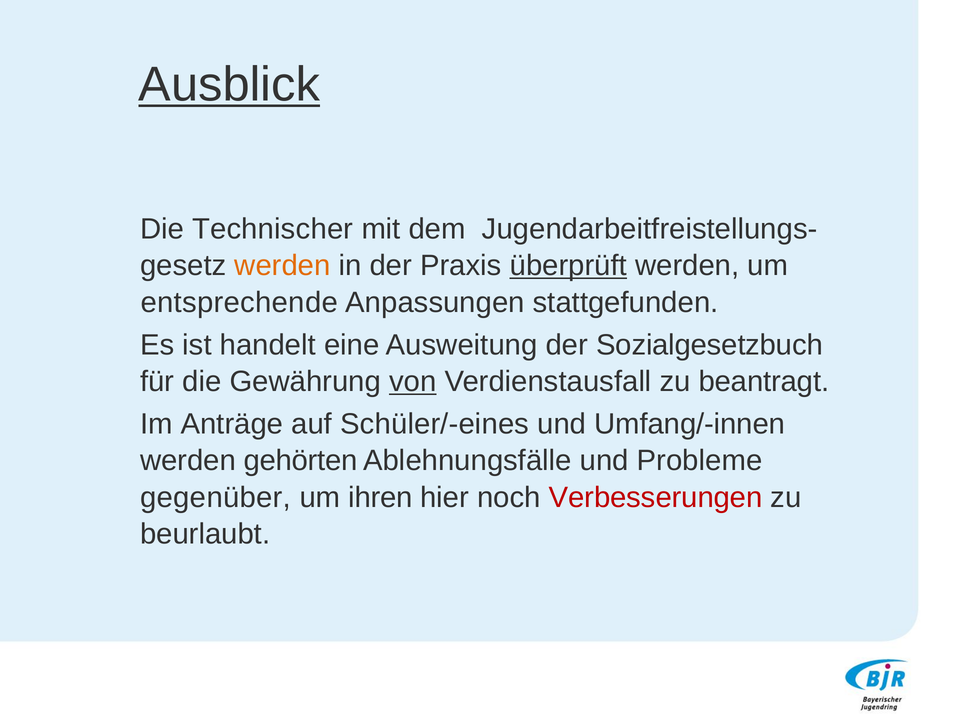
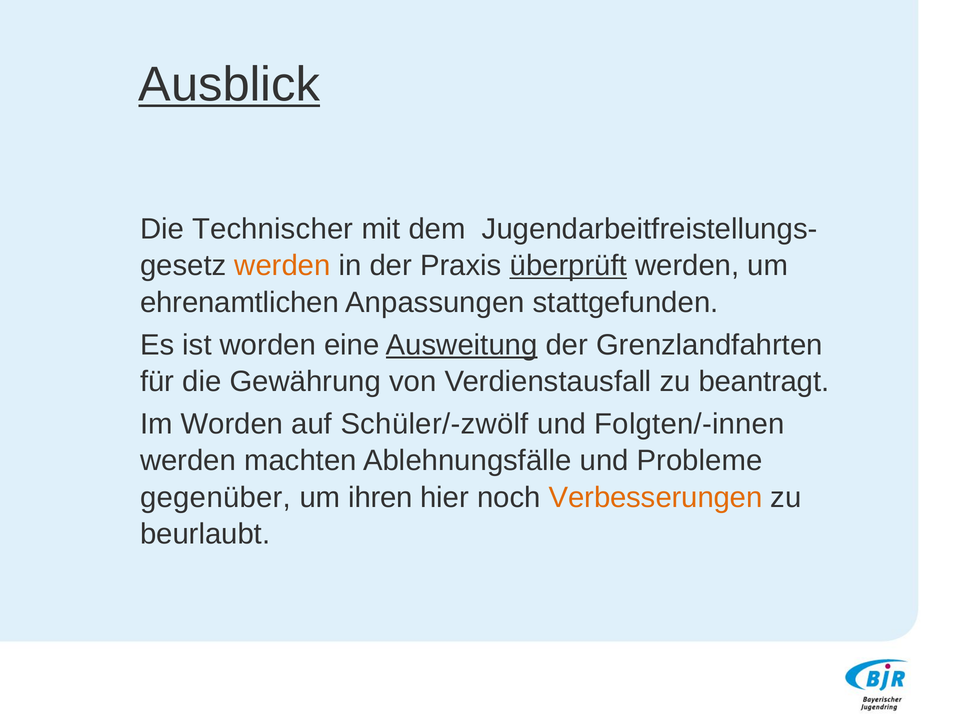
entsprechende: entsprechende -> ehrenamtlichen (239, 302)
ist handelt: handelt -> worden (268, 345)
Ausweitung underline: none -> present (462, 345)
Sozialgesetzbuch: Sozialgesetzbuch -> Grenzlandfahrten (709, 345)
von underline: present -> none (413, 381)
Im Anträge: Anträge -> Worden (232, 424)
Schüler/-eines: Schüler/-eines -> Schüler/-zwölf (435, 424)
Umfang/-innen: Umfang/-innen -> Folgten/-innen (690, 424)
gehörten: gehörten -> machten (300, 460)
Verbesserungen colour: red -> orange (656, 497)
